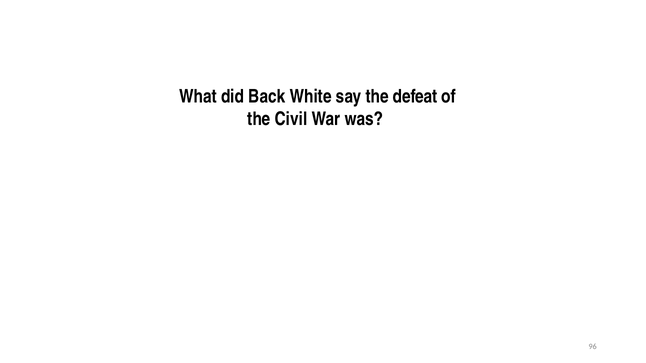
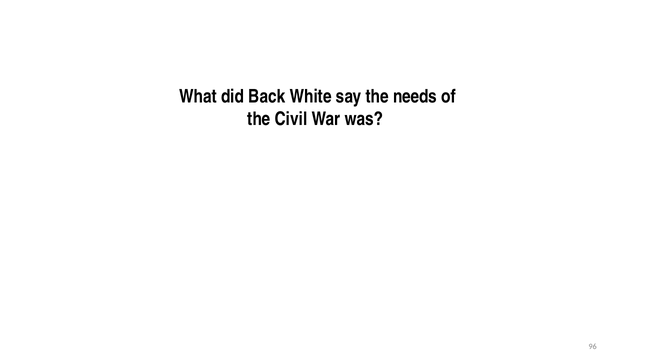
defeat: defeat -> needs (415, 96)
